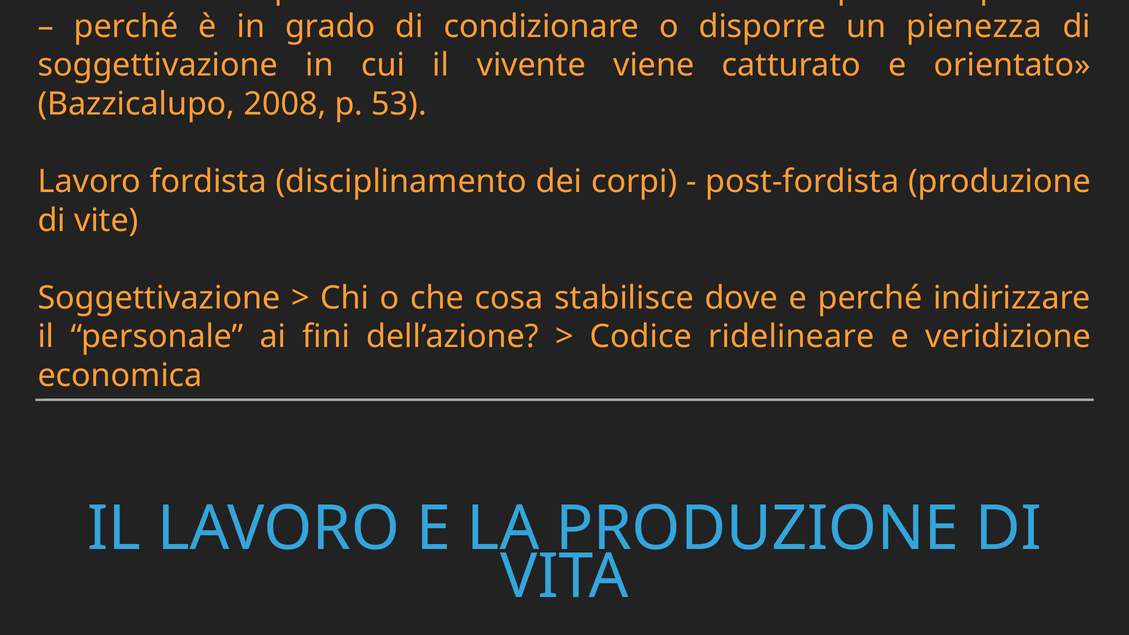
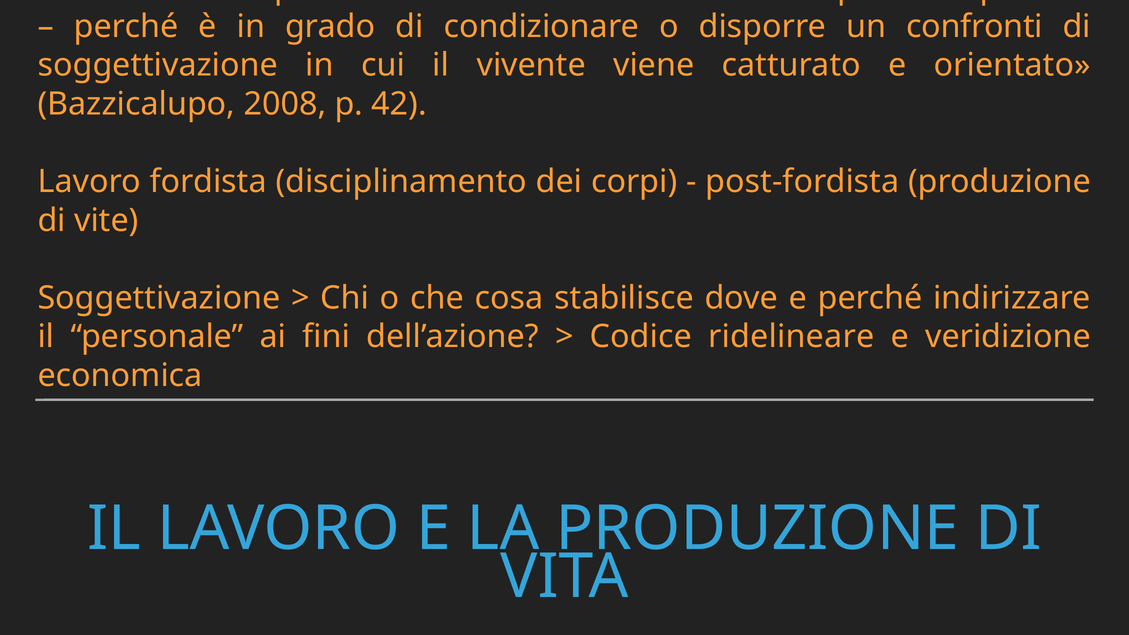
un pienezza: pienezza -> confronti (974, 26)
53: 53 -> 42 (399, 104)
